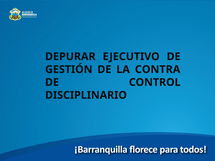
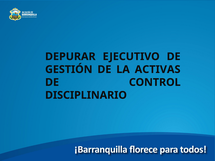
CONTRA: CONTRA -> ACTIVAS (158, 70)
